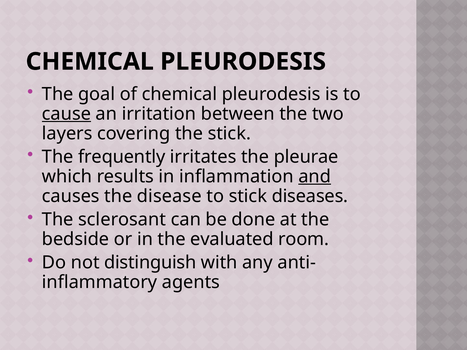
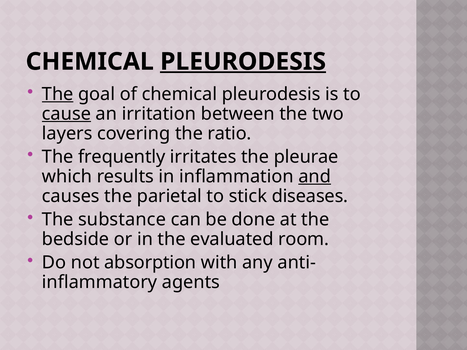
PLEURODESIS underline: none -> present (243, 62)
The underline: none -> present (58, 94)
the stick: stick -> ratio (229, 133)
disease: disease -> parietal (169, 196)
sclerosant: sclerosant -> substance (122, 220)
distinguish: distinguish -> absorption (150, 263)
